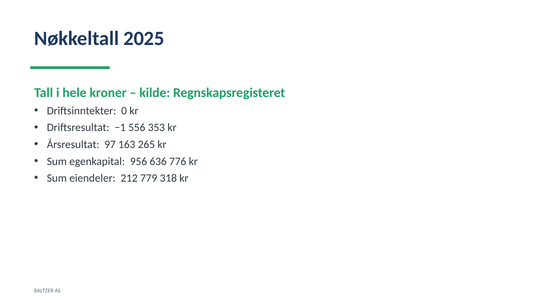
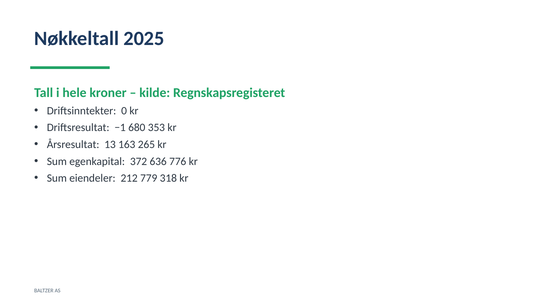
556: 556 -> 680 (137, 127)
97: 97 -> 13 (110, 144)
956: 956 -> 372 (139, 161)
